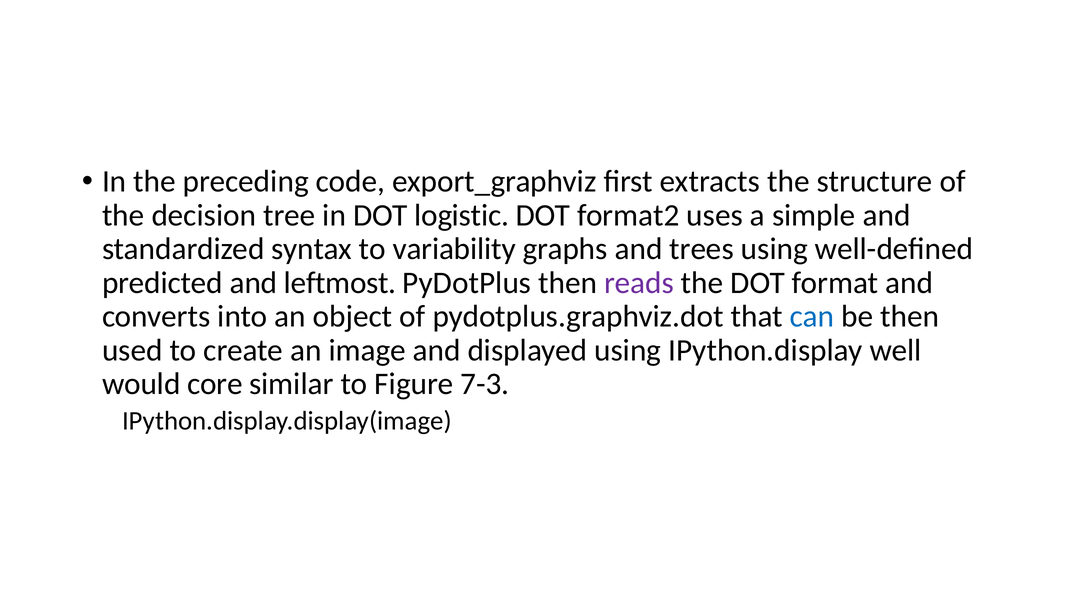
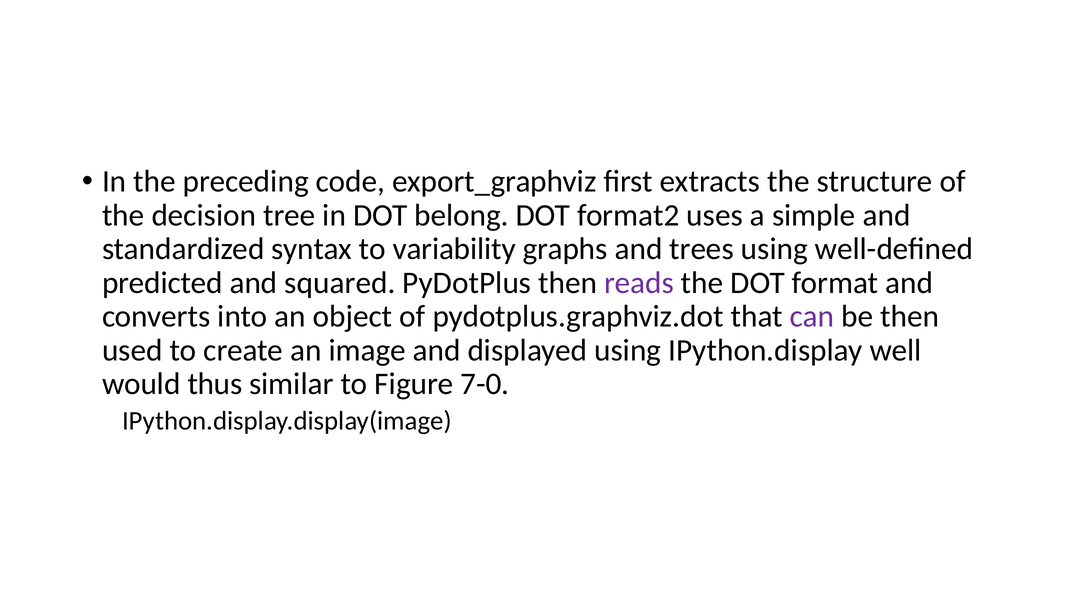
logistic: logistic -> belong (462, 215)
leftmost: leftmost -> squared (340, 283)
can colour: blue -> purple (812, 317)
core: core -> thus (215, 384)
7-3: 7-3 -> 7-0 (485, 384)
